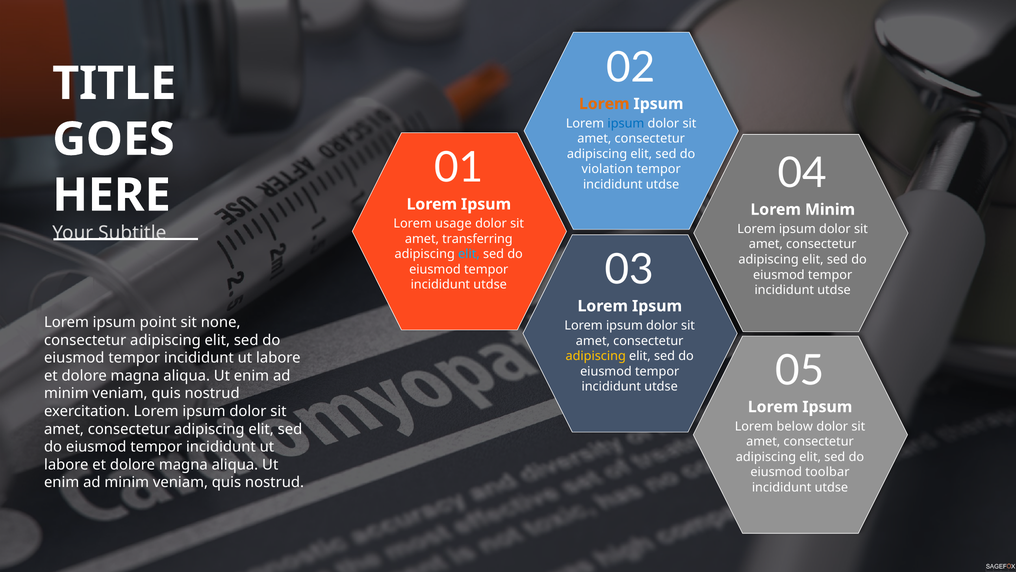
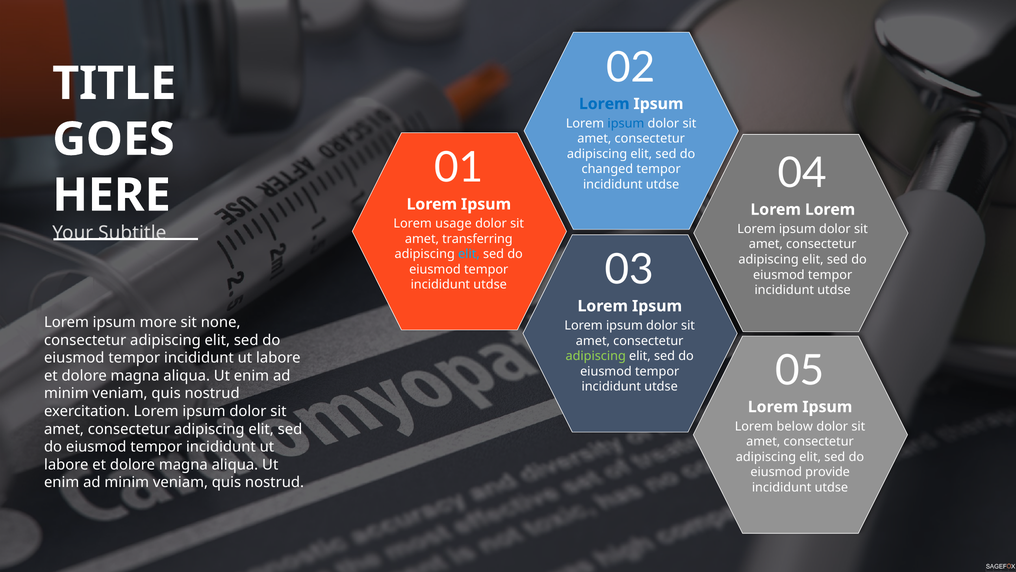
Lorem colour: orange -> blue (604, 104)
violation: violation -> changed (607, 169)
Minim: Minim -> Lorem (830, 209)
point: point -> more (158, 322)
adipiscing colour: yellow -> light green (596, 356)
toolbar: toolbar -> provide (828, 472)
